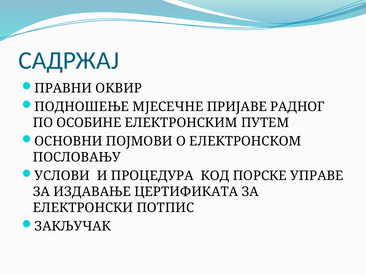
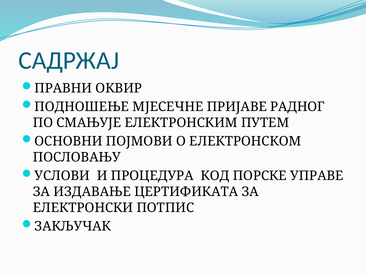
ОСОБИНЕ: ОСОБИНЕ -> СМАЊУЈЕ (89, 123)
